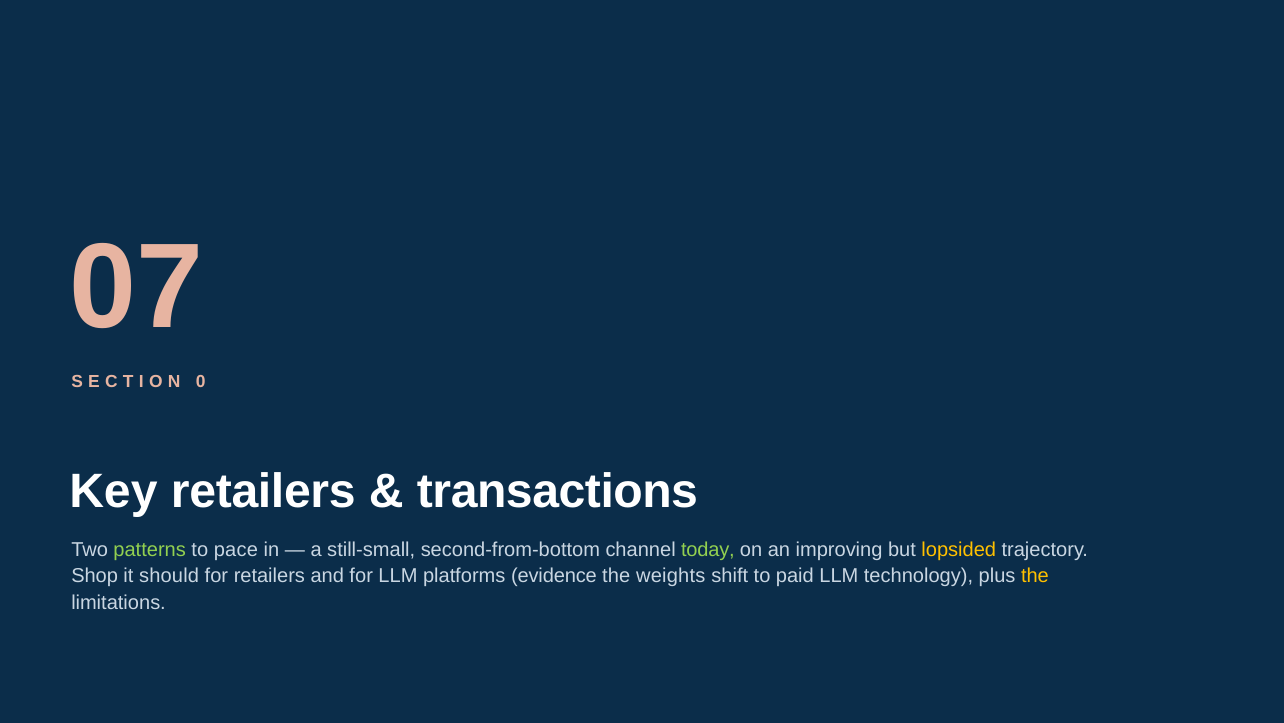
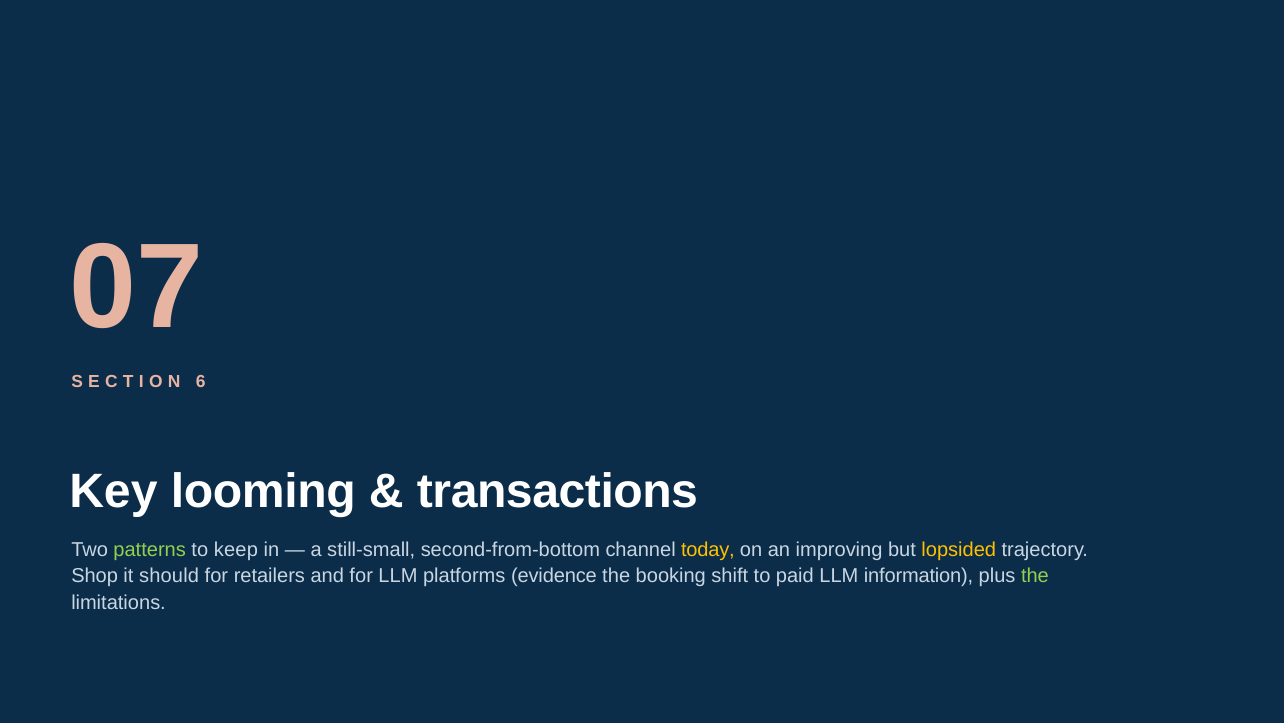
0: 0 -> 6 (201, 382)
Key retailers: retailers -> looming (263, 491)
pace: pace -> keep (236, 549)
today colour: light green -> yellow (708, 549)
weights: weights -> booking (671, 576)
technology: technology -> information (919, 576)
the colour: yellow -> light green (1035, 576)
